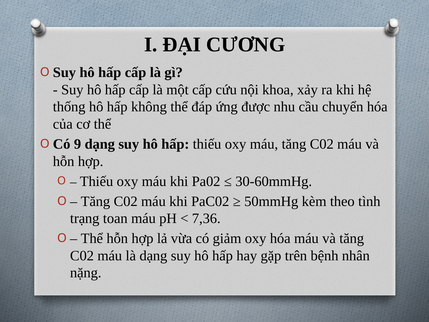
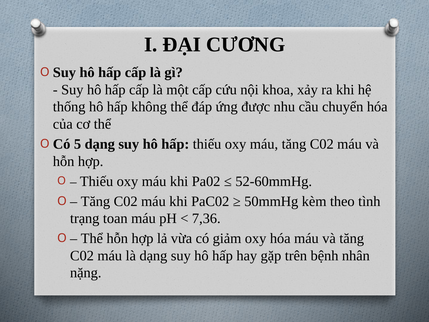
9: 9 -> 5 (78, 144)
30-60mmHg: 30-60mmHg -> 52-60mmHg (274, 181)
